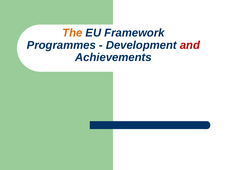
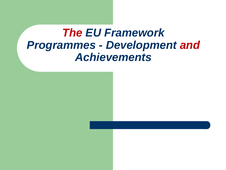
The colour: orange -> red (72, 33)
